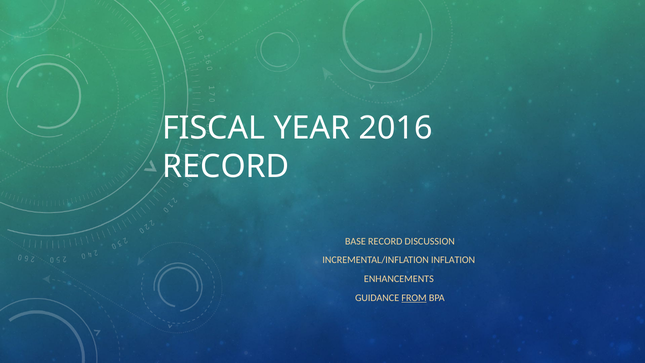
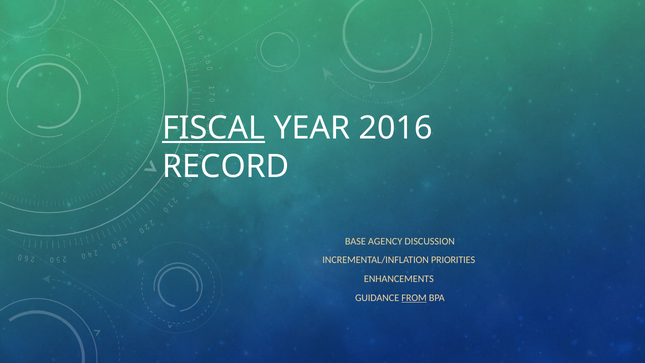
FISCAL underline: none -> present (214, 128)
BASE RECORD: RECORD -> AGENCY (385, 241)
INFLATION: INFLATION -> PRIORITIES (453, 260)
